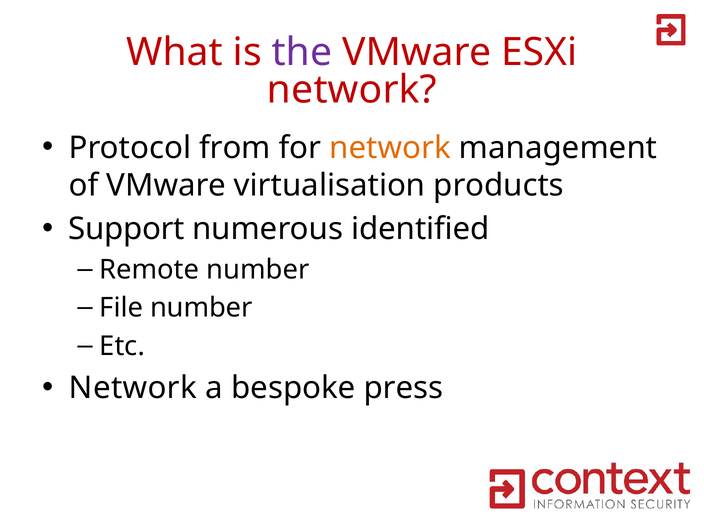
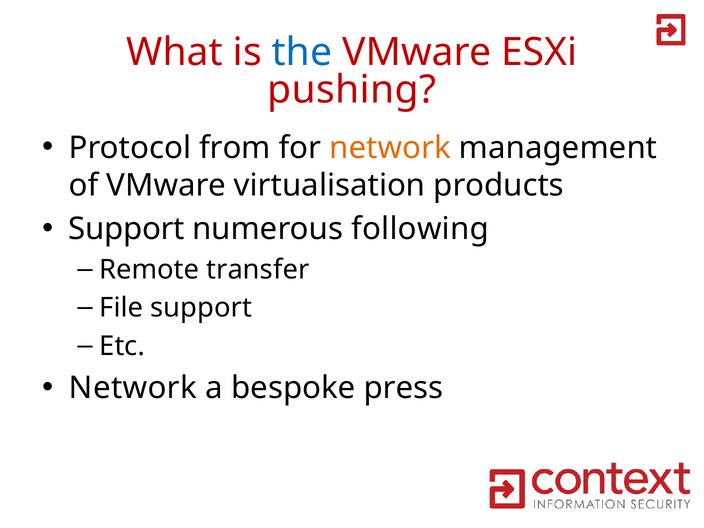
the colour: purple -> blue (302, 52)
network: network -> pushing (352, 90)
identified: identified -> following (420, 229)
Remote number: number -> transfer (258, 270)
File number: number -> support (201, 308)
